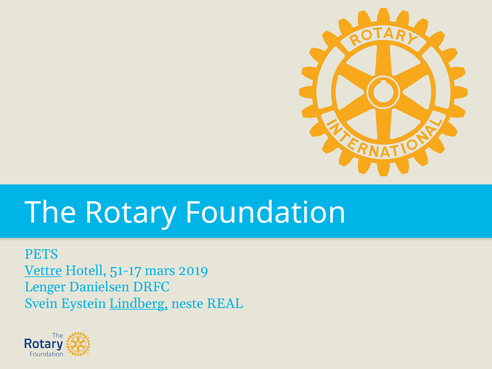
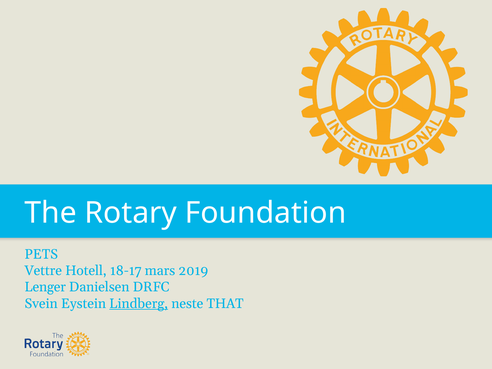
Vettre underline: present -> none (43, 271)
51-17: 51-17 -> 18-17 (126, 271)
REAL: REAL -> THAT (225, 304)
